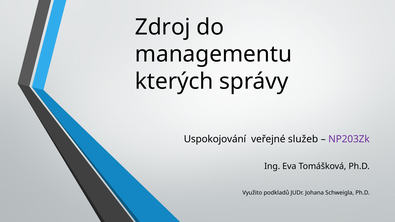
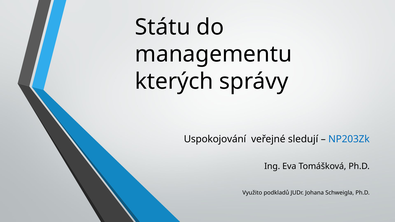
Zdroj: Zdroj -> Státu (163, 27)
služeb: služeb -> sledují (303, 139)
NP203Zk colour: purple -> blue (349, 139)
